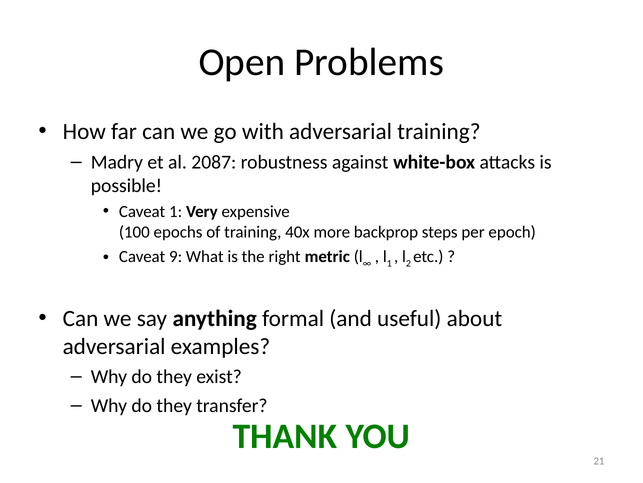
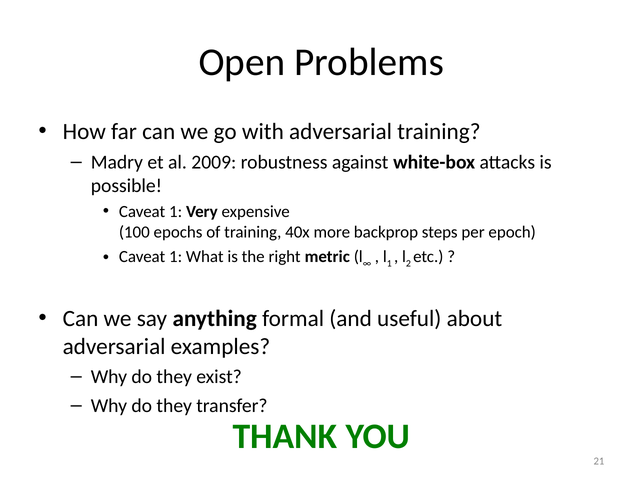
2087: 2087 -> 2009 (214, 162)
9: 9 -> 1 (176, 256)
